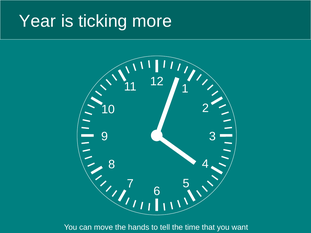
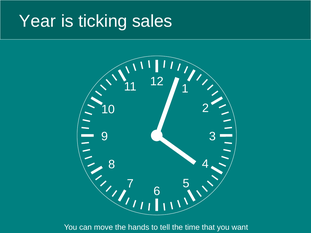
more: more -> sales (152, 21)
